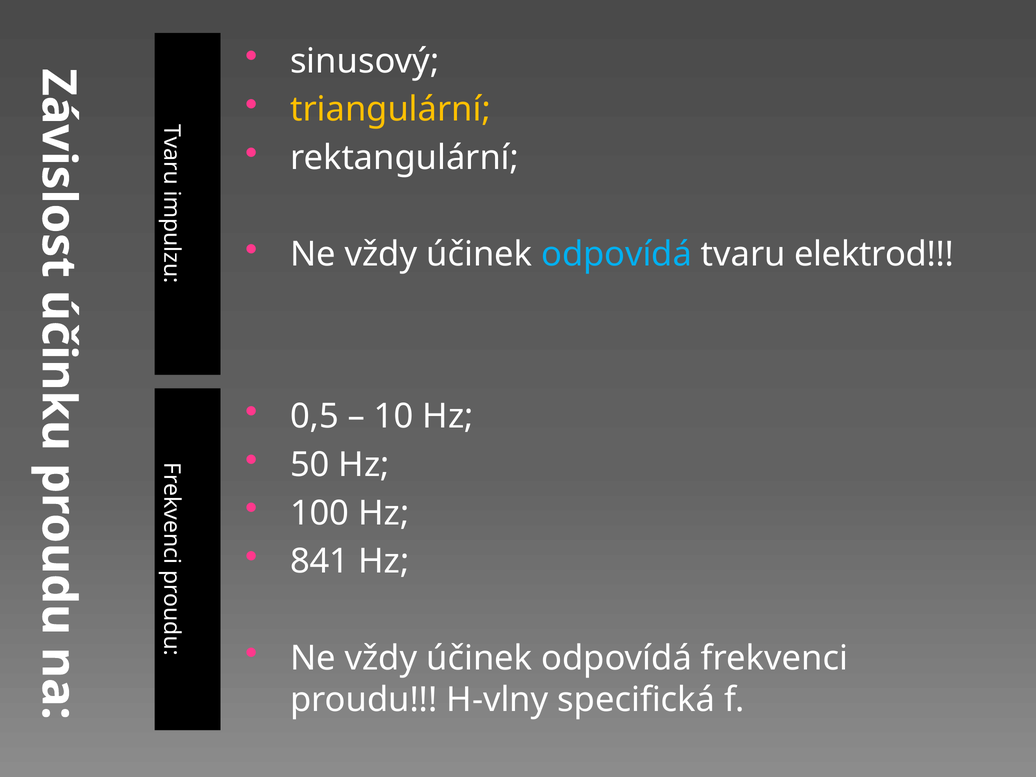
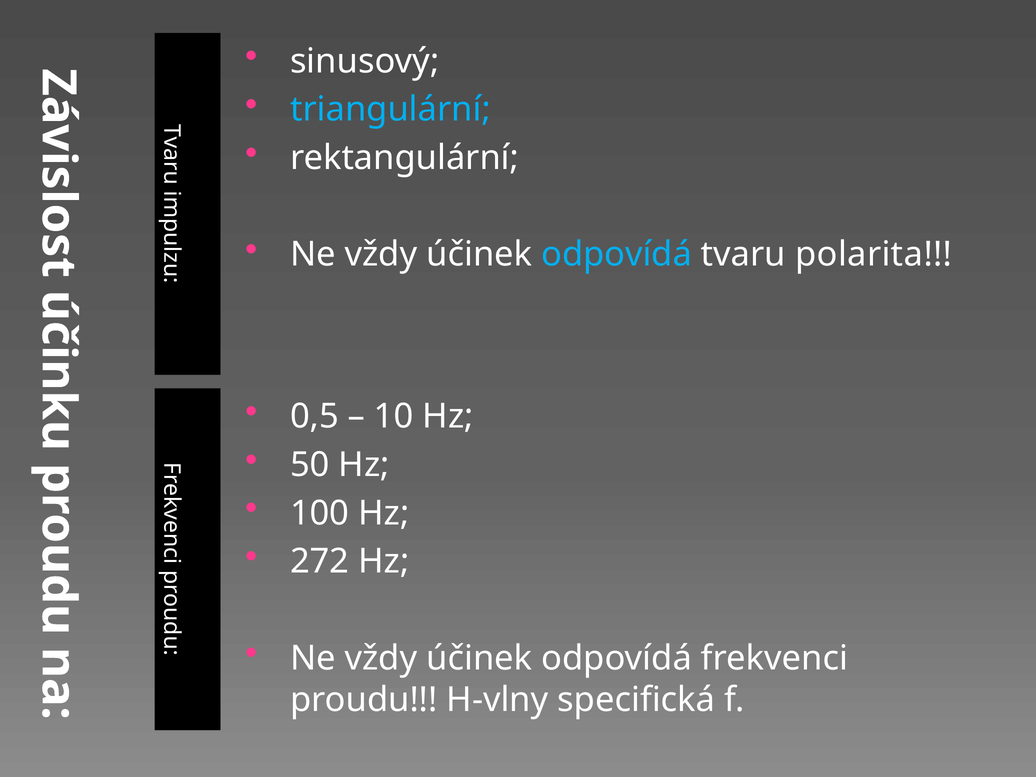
triangulární colour: yellow -> light blue (390, 110)
elektrod: elektrod -> polarita (874, 255)
841: 841 -> 272 (320, 562)
